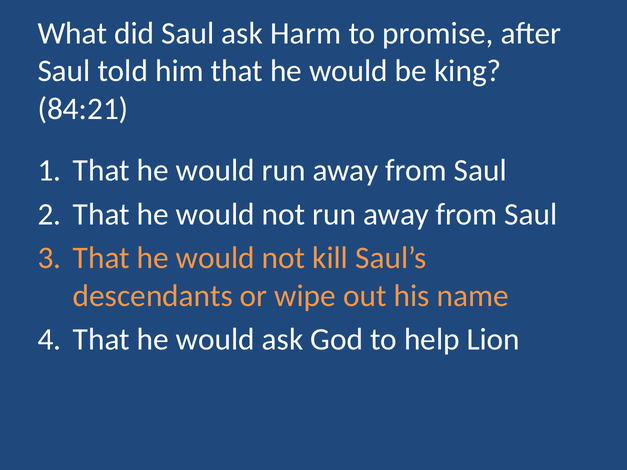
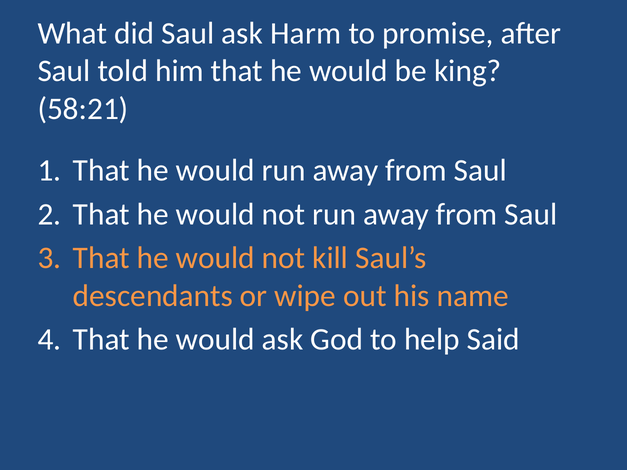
84:21: 84:21 -> 58:21 (83, 109)
Lion: Lion -> Said (493, 340)
